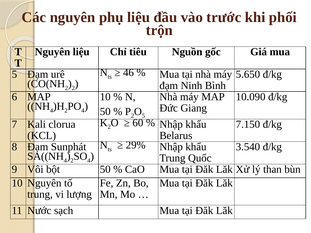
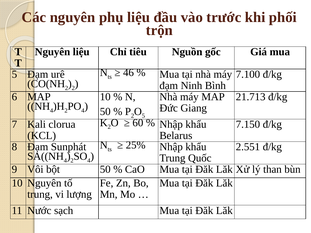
5.650: 5.650 -> 7.100 (248, 74)
10.090: 10.090 -> 21.713 (251, 97)
29%: 29% -> 25% (136, 145)
3.540: 3.540 -> 2.551 (248, 147)
